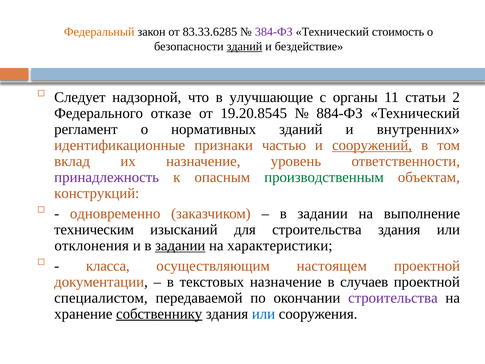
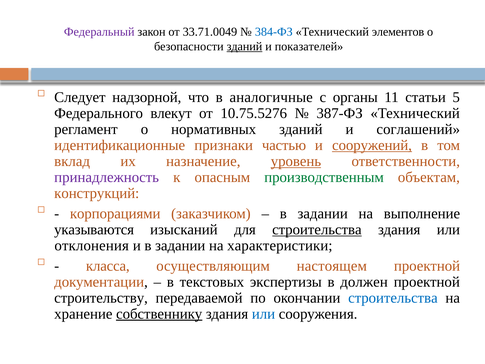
Федеральный colour: orange -> purple (99, 32)
83.33.6285: 83.33.6285 -> 33.71.0049 (210, 32)
384-ФЗ colour: purple -> blue (274, 32)
стоимость: стоимость -> элементов (398, 32)
бездействие: бездействие -> показателей (309, 47)
улучшающие: улучшающие -> аналогичные (271, 97)
2: 2 -> 5 (456, 97)
отказе: отказе -> влекут (171, 113)
19.20.8545: 19.20.8545 -> 10.75.5276 (254, 113)
884-ФЗ: 884-ФЗ -> 387-ФЗ (340, 113)
внутренних: внутренних -> соглашений (418, 129)
уровень underline: none -> present (296, 161)
одновременно: одновременно -> корпорациями (115, 213)
техническим: техническим -> указываются (94, 229)
строительства underline: none -> present (317, 229)
задании underline: present -> none (180, 245)
текстовых назначение: назначение -> экспертизы (286, 282)
случаев: случаев -> должен (364, 282)
специалистом: специалистом -> строительству (101, 298)
строительства colour: purple -> blue (393, 298)
